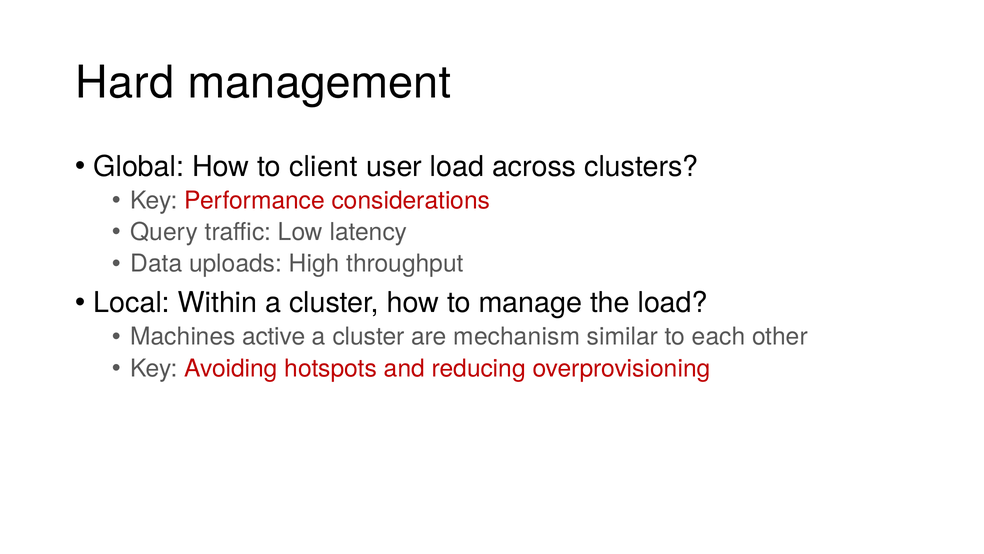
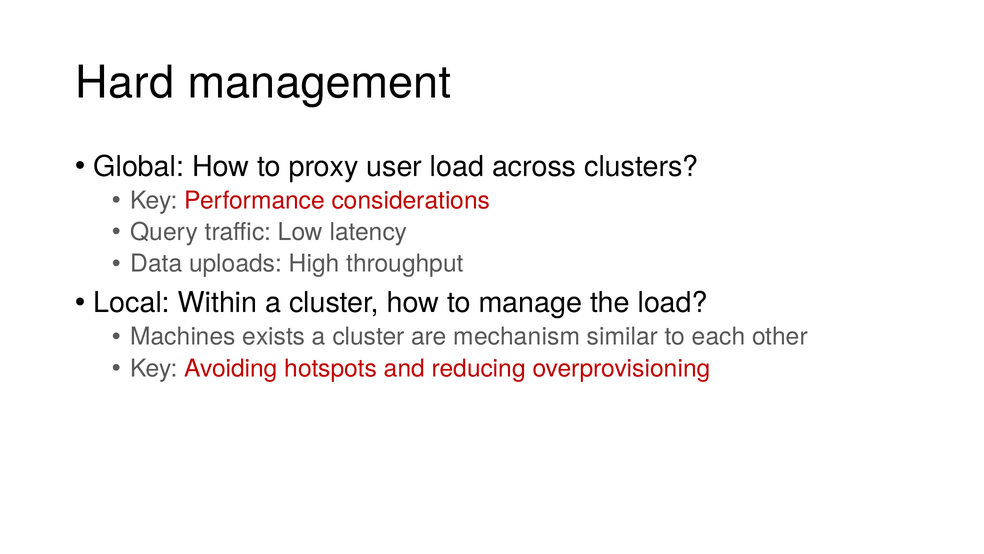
client: client -> proxy (324, 166)
active: active -> exists (274, 337)
